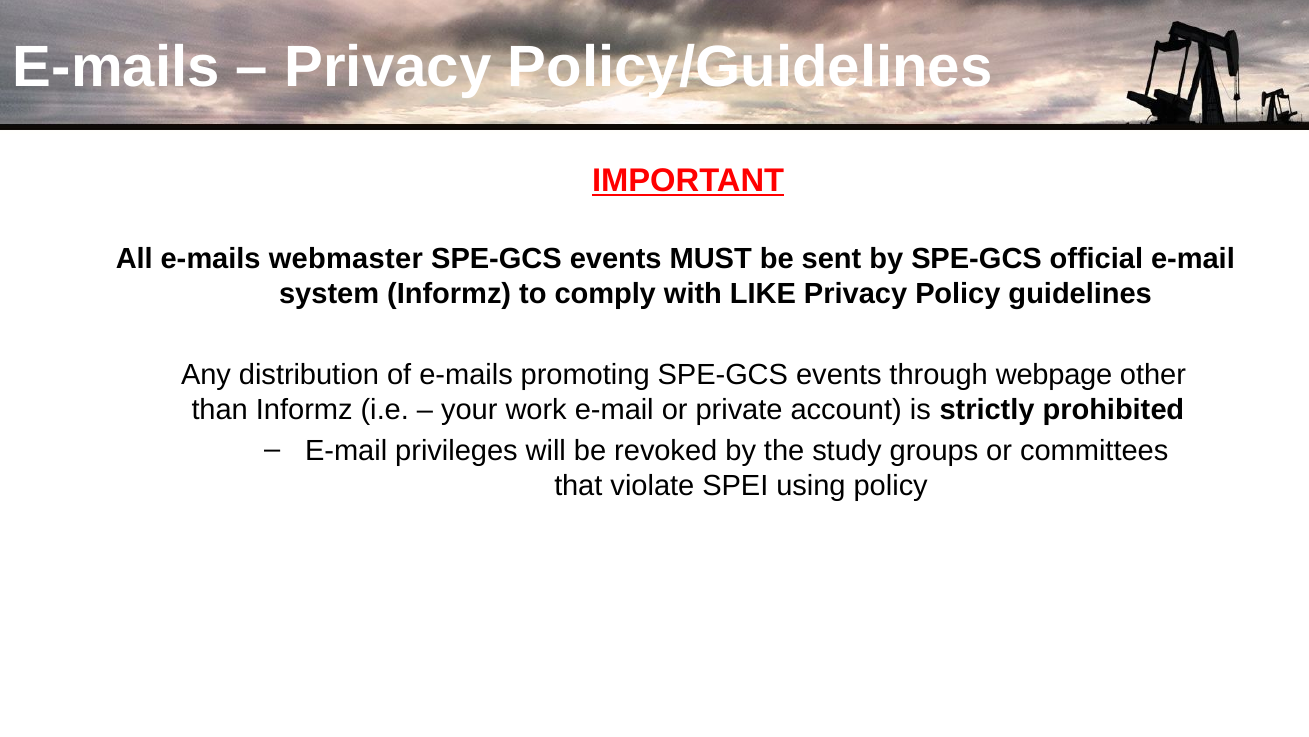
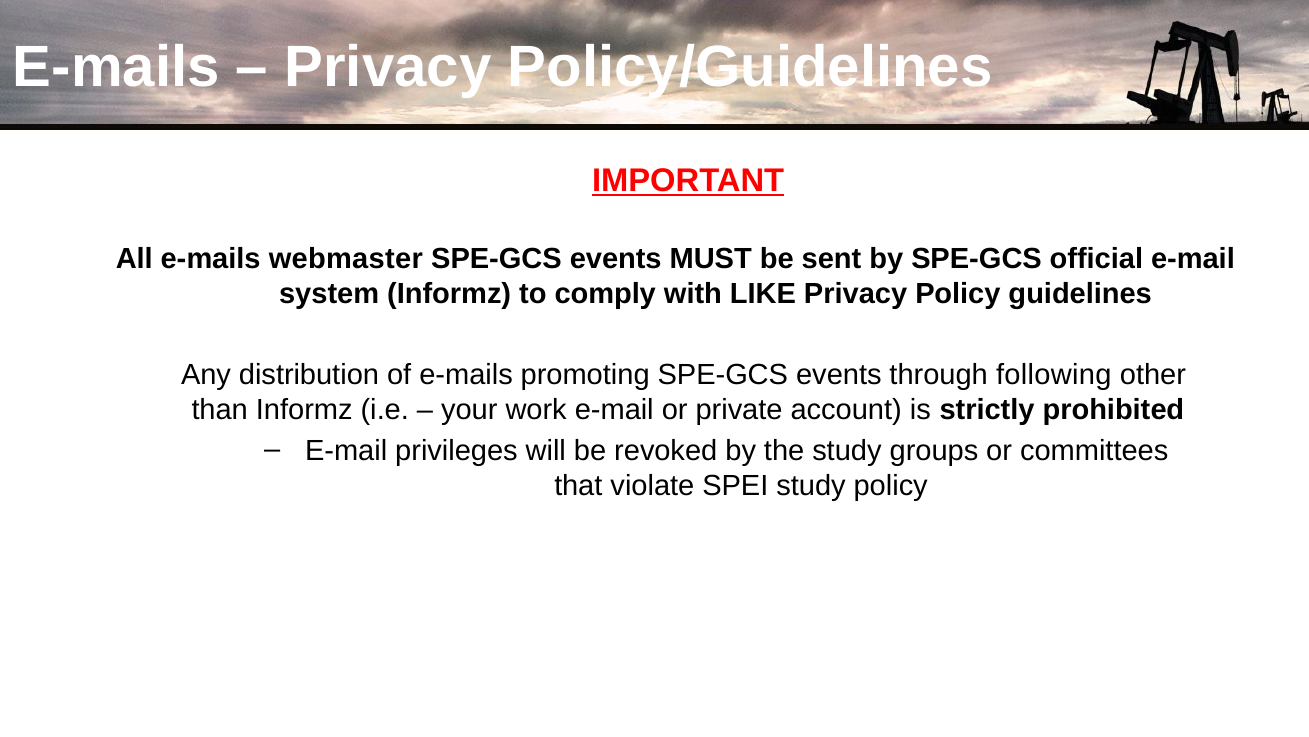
webpage: webpage -> following (1054, 375)
SPEI using: using -> study (811, 485)
